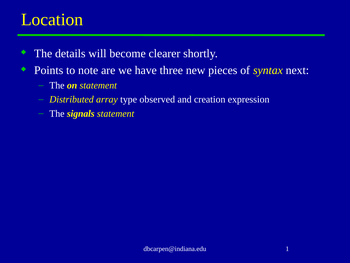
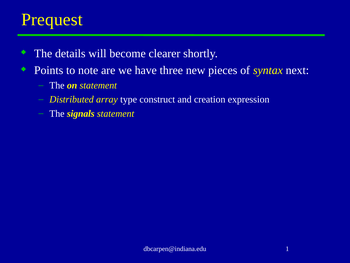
Location: Location -> Prequest (52, 20)
observed: observed -> construct (157, 99)
